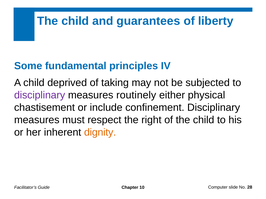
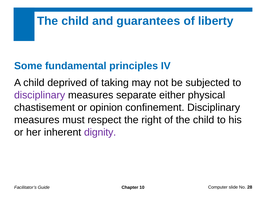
routinely: routinely -> separate (136, 95)
include: include -> opinion (106, 108)
dignity colour: orange -> purple (100, 133)
